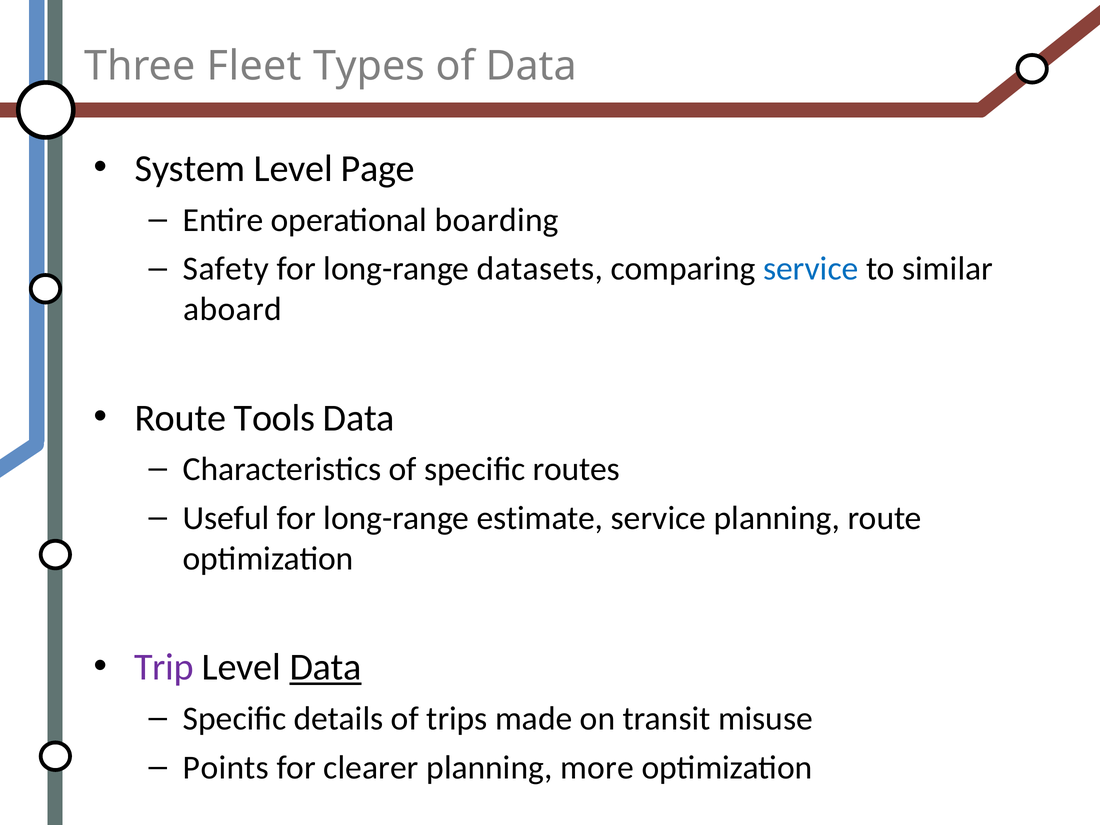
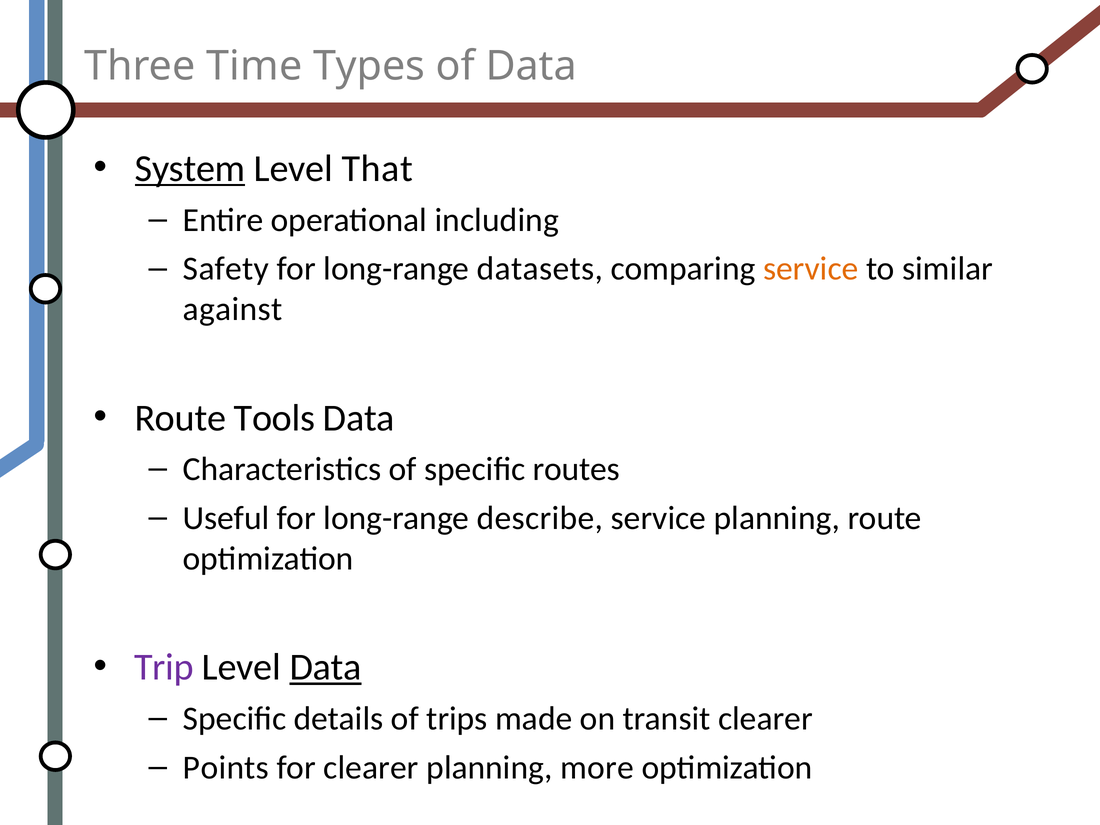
Fleet: Fleet -> Time (254, 66)
System underline: none -> present (190, 169)
Page: Page -> That (377, 169)
boarding: boarding -> including (497, 220)
service colour: blue -> orange (811, 269)
aboard: aboard -> against (233, 309)
estimate: estimate -> describe (540, 518)
transit misuse: misuse -> clearer (765, 719)
